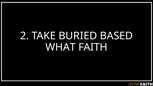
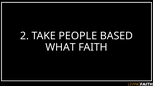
BURIED: BURIED -> PEOPLE (78, 36)
